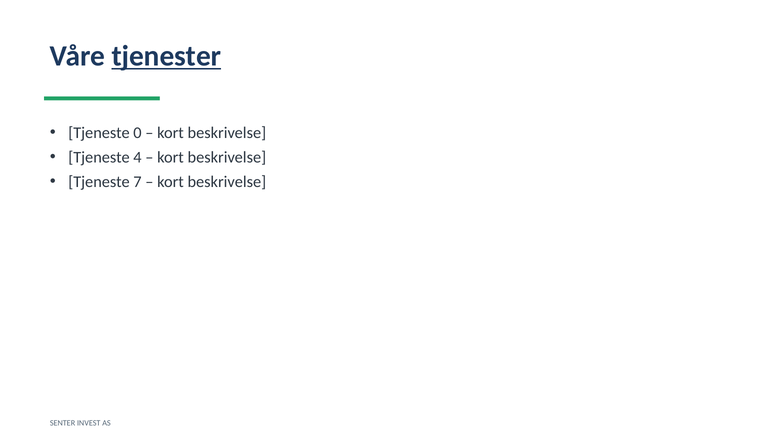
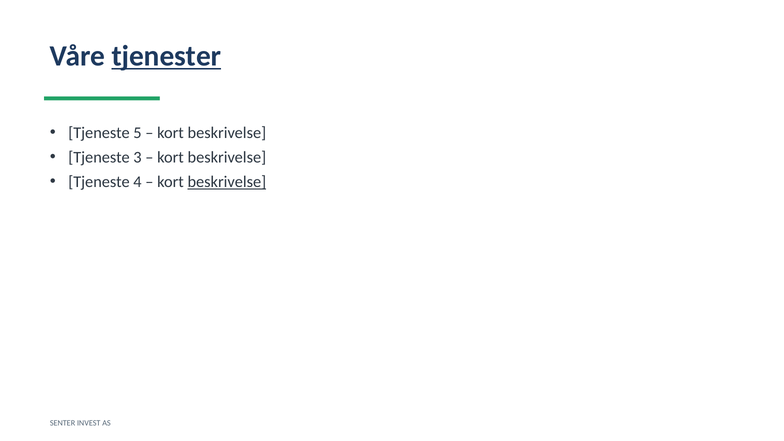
0: 0 -> 5 (137, 133)
4: 4 -> 3 (137, 157)
7: 7 -> 4 (137, 182)
beskrivelse underline: none -> present (227, 182)
